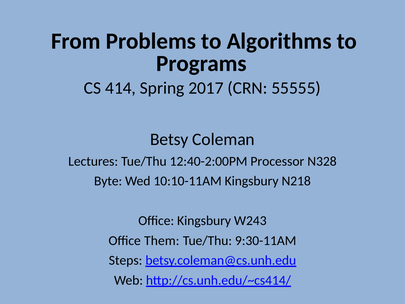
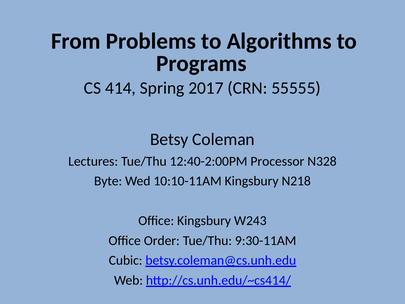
Them: Them -> Order (162, 240)
Steps: Steps -> Cubic (126, 260)
